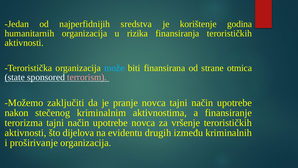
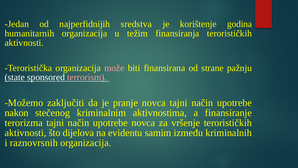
rizika: rizika -> težim (137, 33)
može colour: light blue -> pink (114, 68)
otmica: otmica -> pažnju (239, 68)
drugih: drugih -> samim (158, 132)
proširivanje: proširivanje -> raznovrsnih (34, 142)
